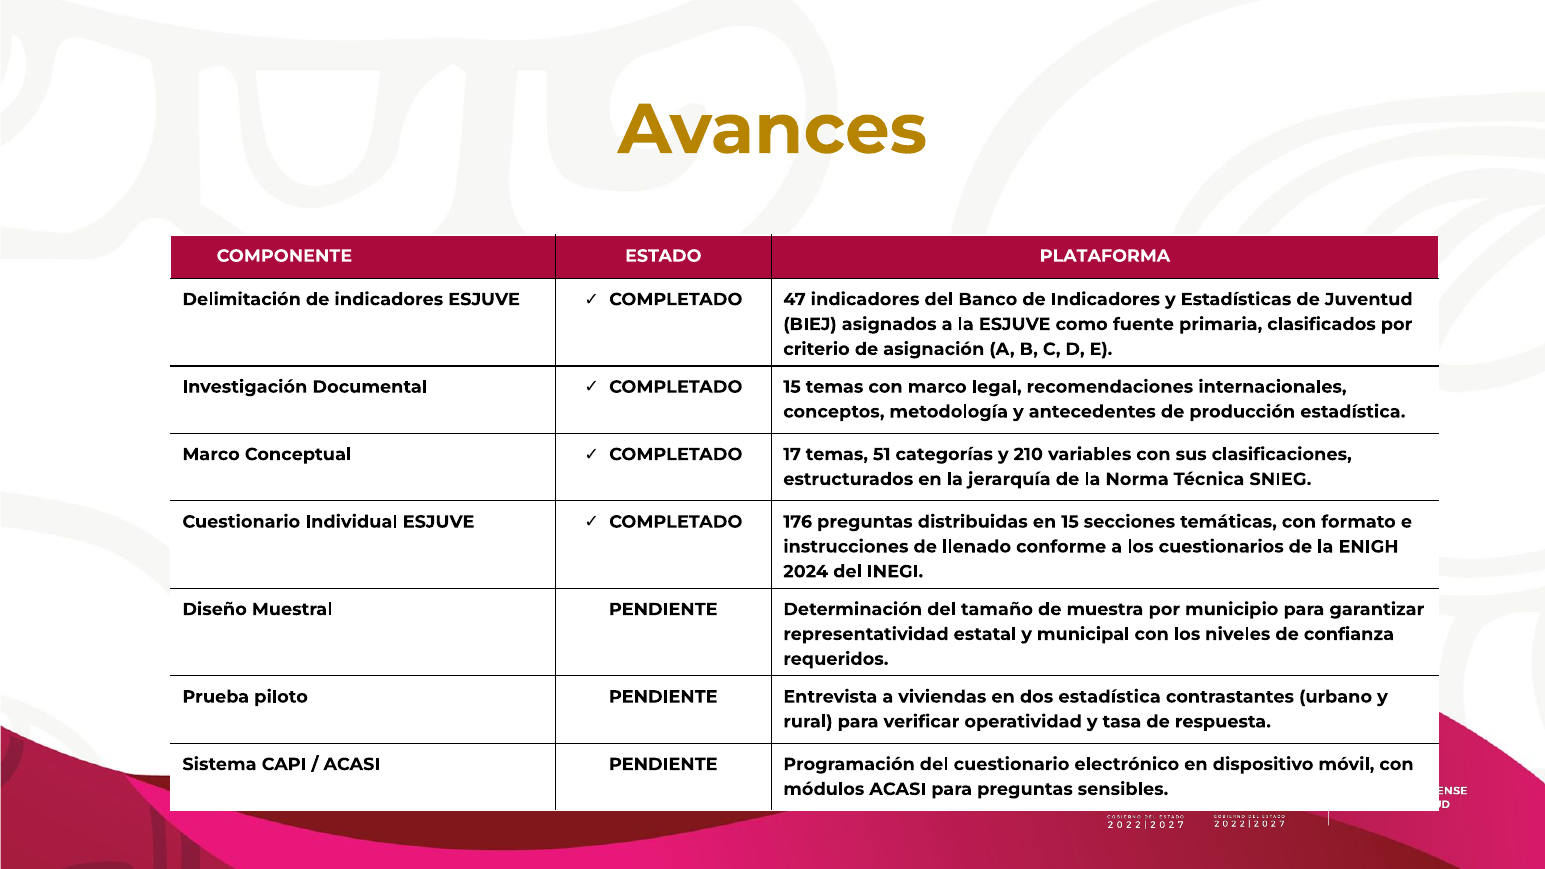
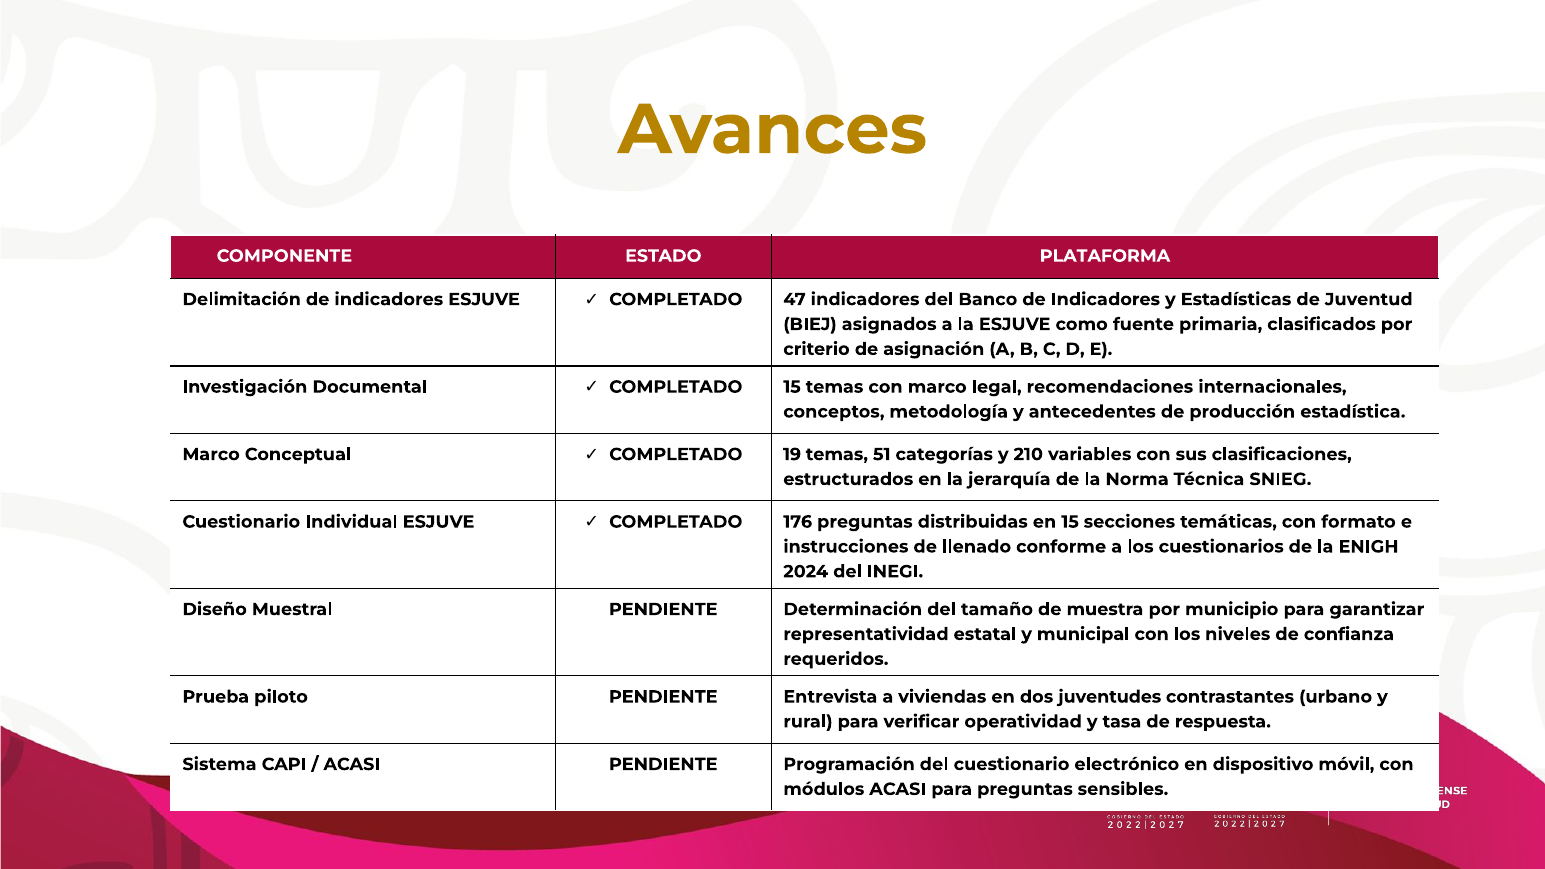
17: 17 -> 19 (792, 454)
dos estadística: estadística -> juventudes (1110, 697)
